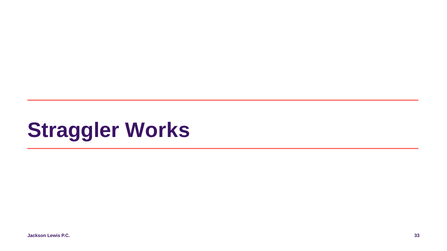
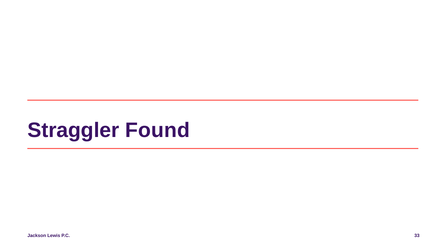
Works: Works -> Found (158, 130)
